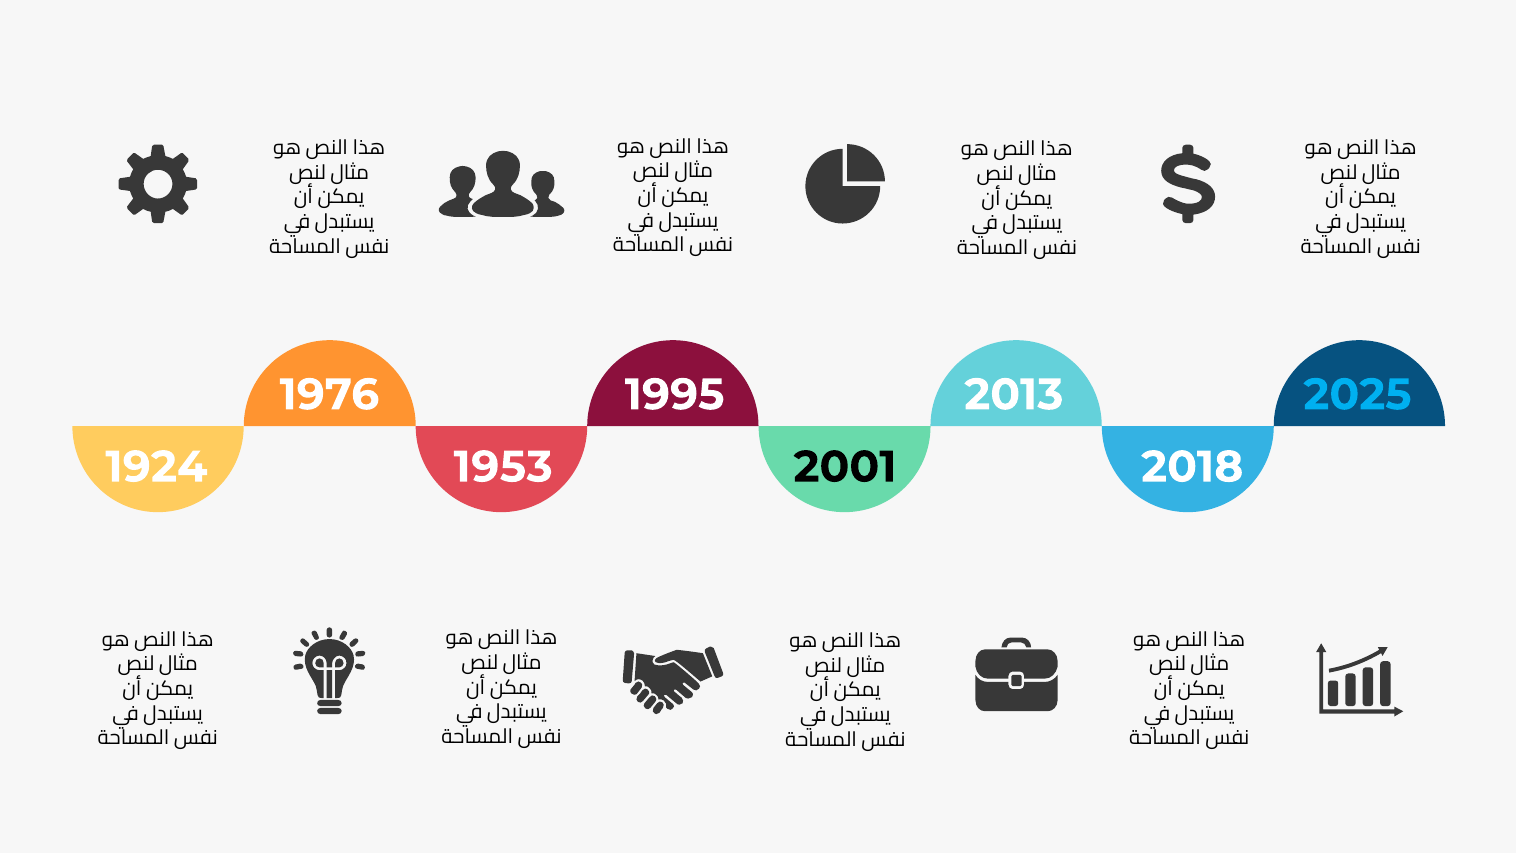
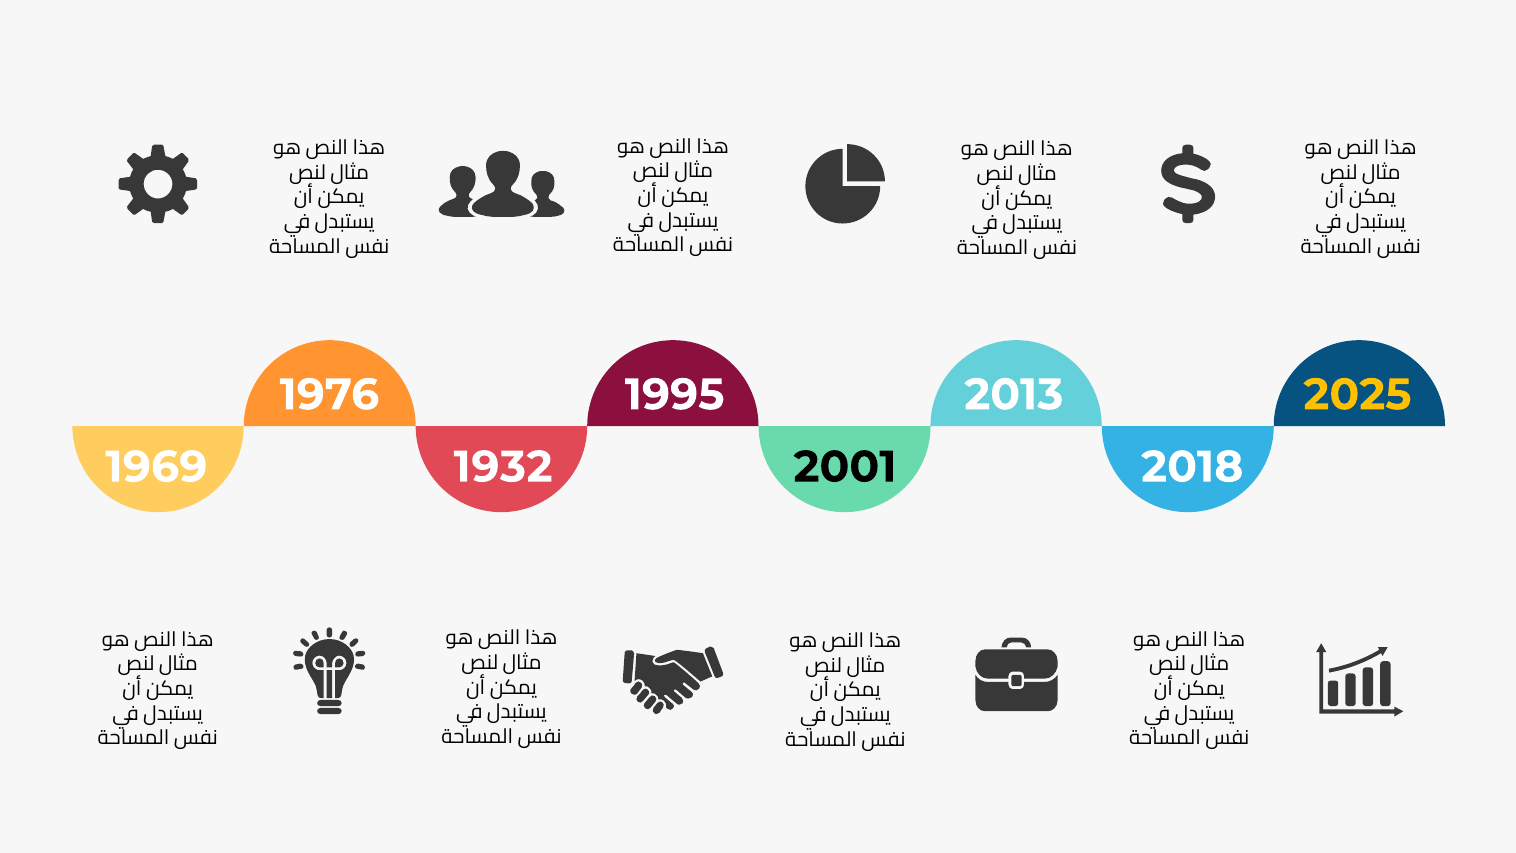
2025 colour: light blue -> yellow (1357, 395)
1924: 1924 -> 1969 (156, 467)
1953: 1953 -> 1932 (503, 467)
